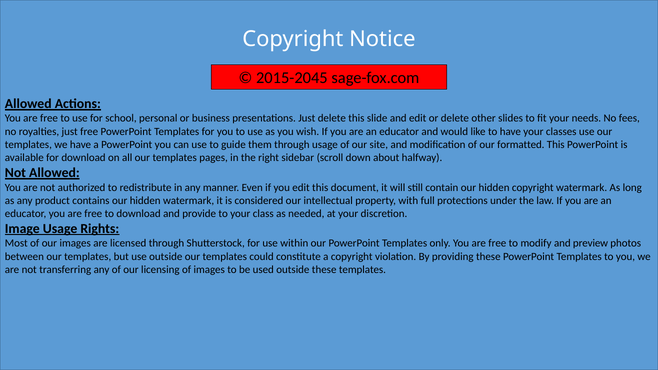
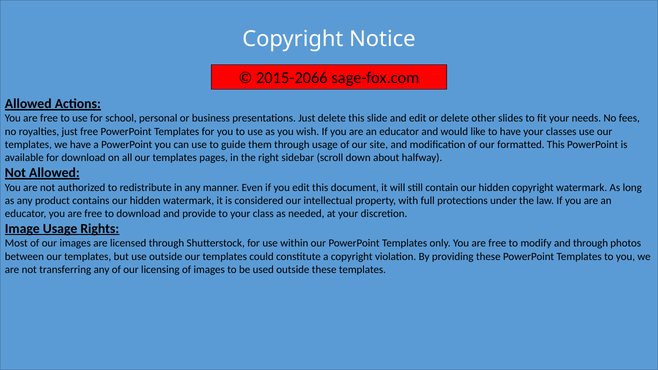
2015-2045: 2015-2045 -> 2015-2066 (292, 78)
and preview: preview -> through (591, 243)
